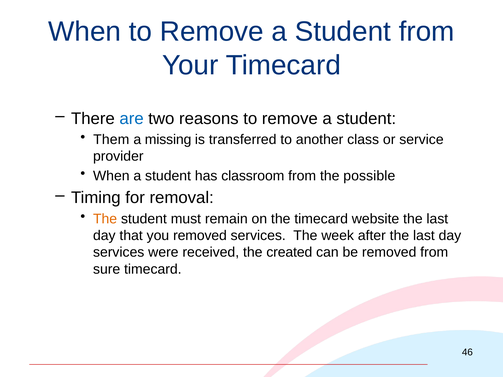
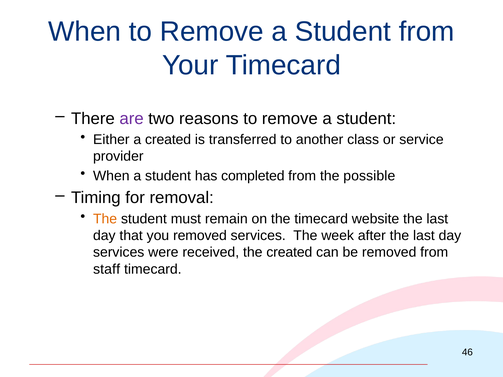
are colour: blue -> purple (132, 119)
Them: Them -> Either (111, 140)
a missing: missing -> created (168, 140)
classroom: classroom -> completed (253, 176)
sure: sure -> staff (107, 269)
